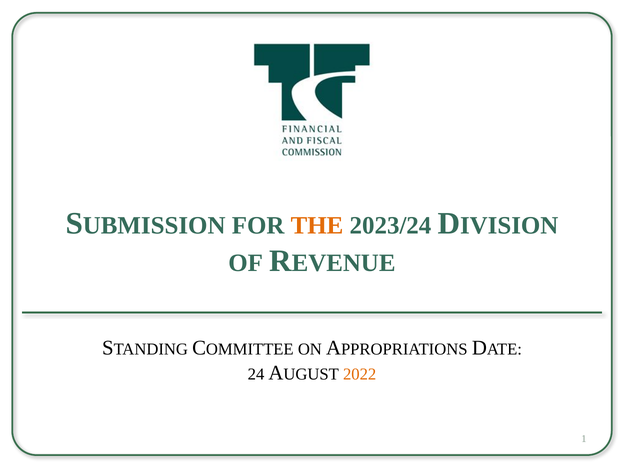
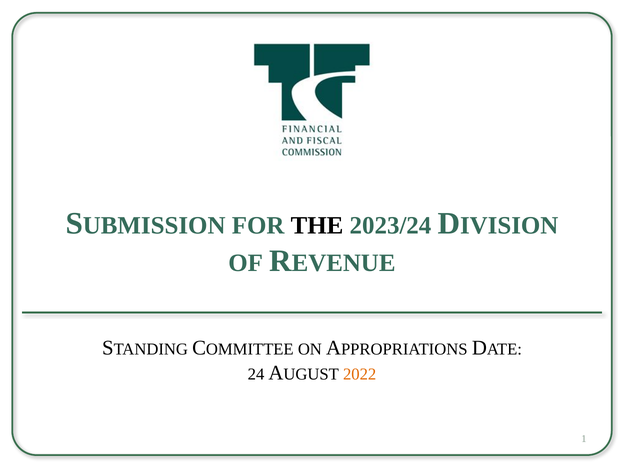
THE colour: orange -> black (317, 225)
